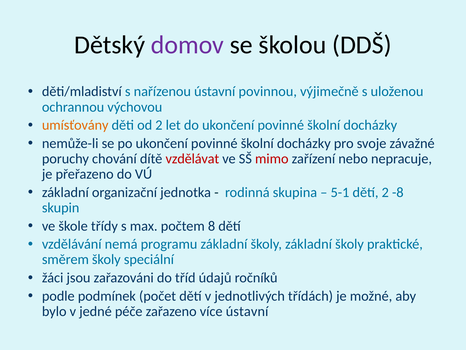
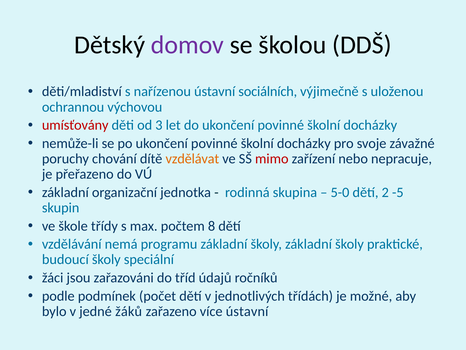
povinnou: povinnou -> sociálních (268, 91)
umísťovány colour: orange -> red (75, 125)
od 2: 2 -> 3 (159, 125)
vzdělávat colour: red -> orange (192, 159)
5-1: 5-1 -> 5-0 (340, 192)
-8: -8 -> -5 (398, 192)
směrem: směrem -> budoucí (65, 259)
péče: péče -> žáků (129, 311)
